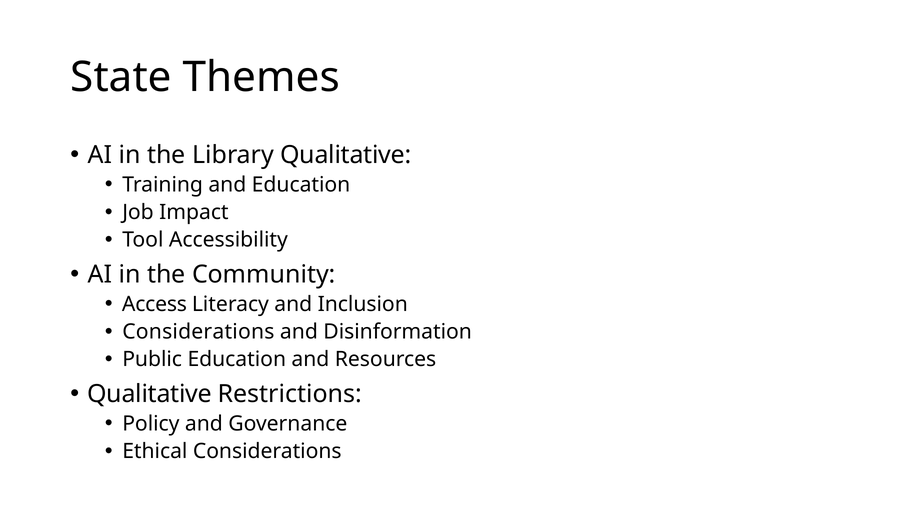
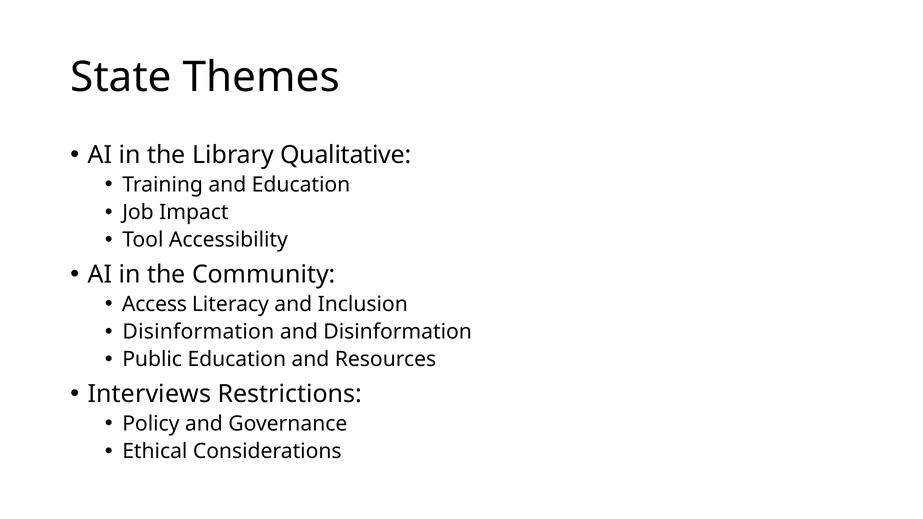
Considerations: Considerations -> Disinformation (198, 332)
Qualitative: Qualitative -> Interviews (149, 394)
